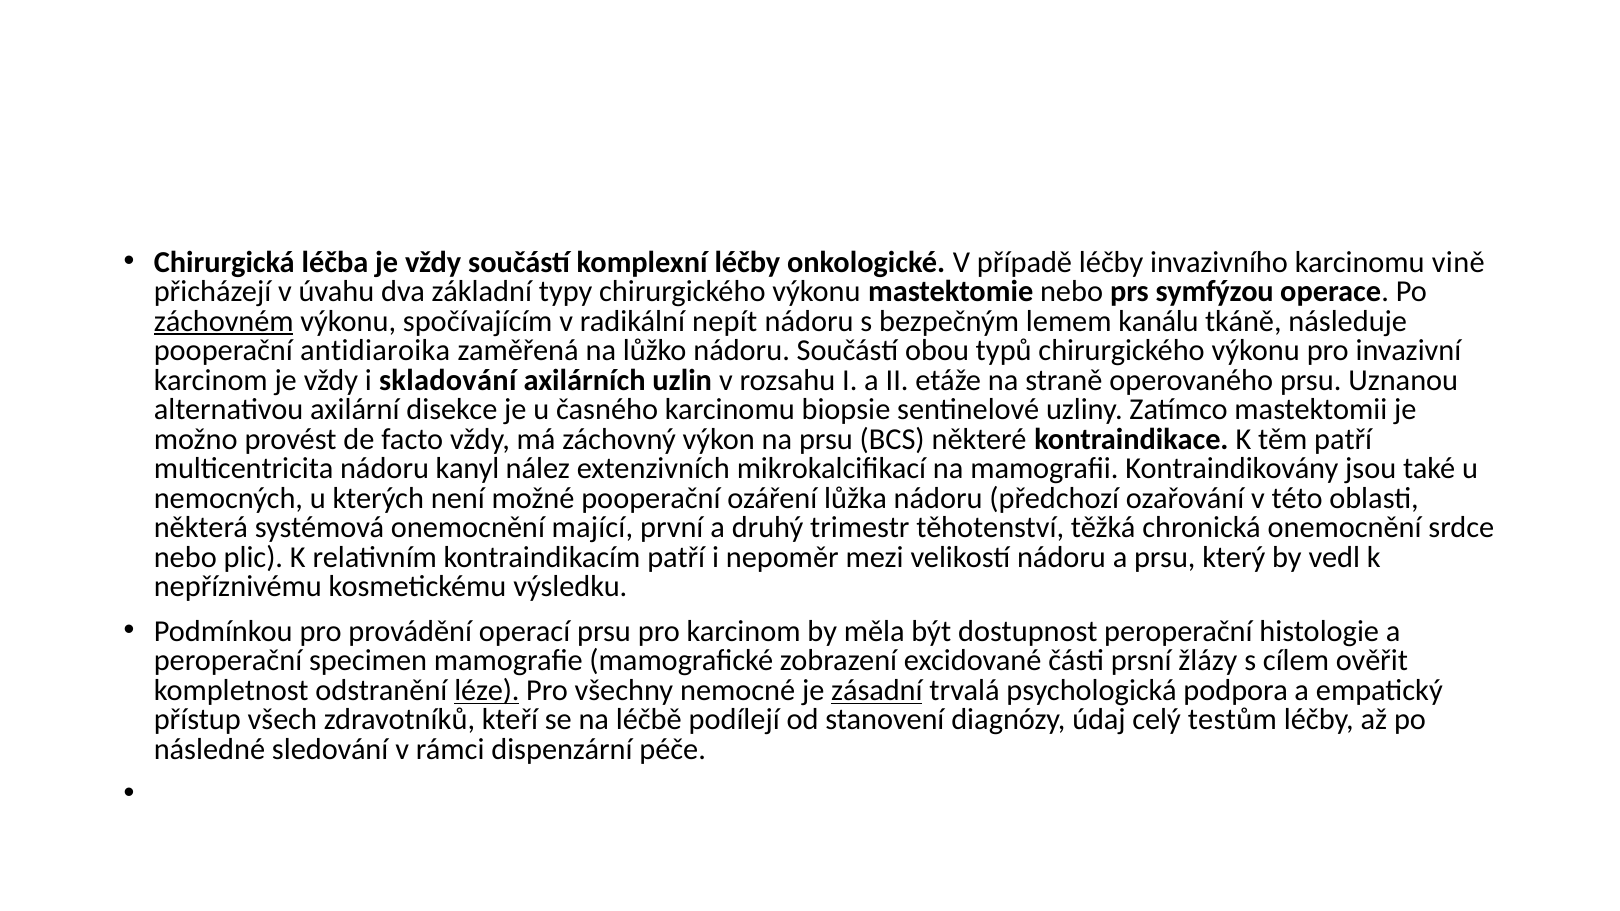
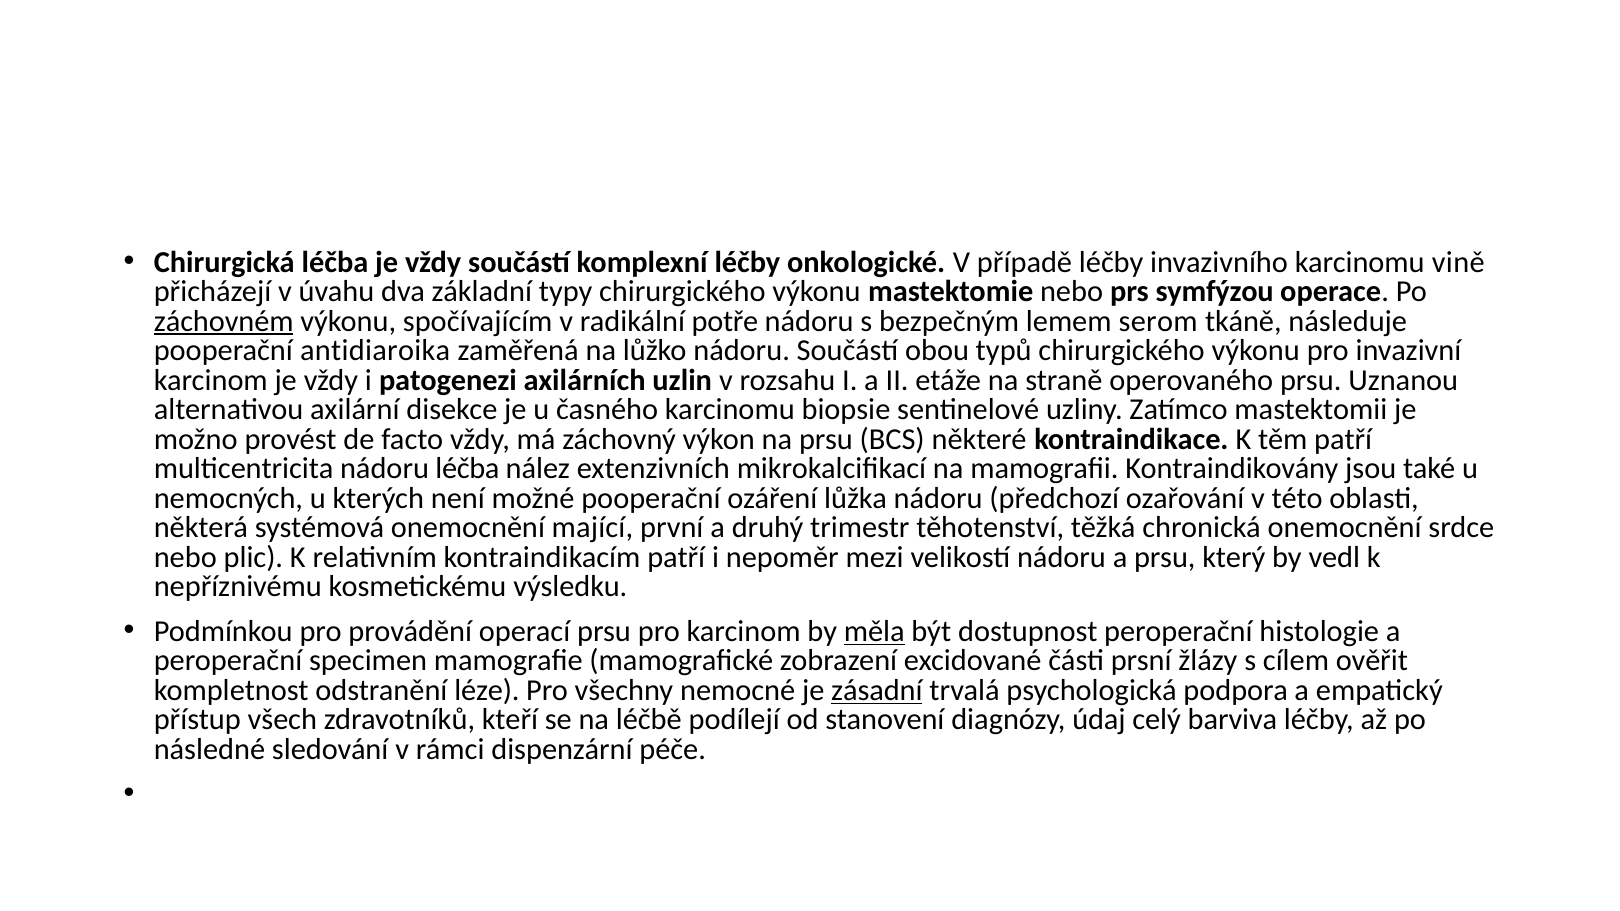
nepít: nepít -> potře (725, 321)
kanálu: kanálu -> serom (1158, 321)
skladování: skladování -> patogenezi (448, 380)
nádoru kanyl: kanyl -> léčba (467, 469)
měla underline: none -> present (874, 632)
léze underline: present -> none (487, 691)
testům: testům -> barviva (1232, 720)
